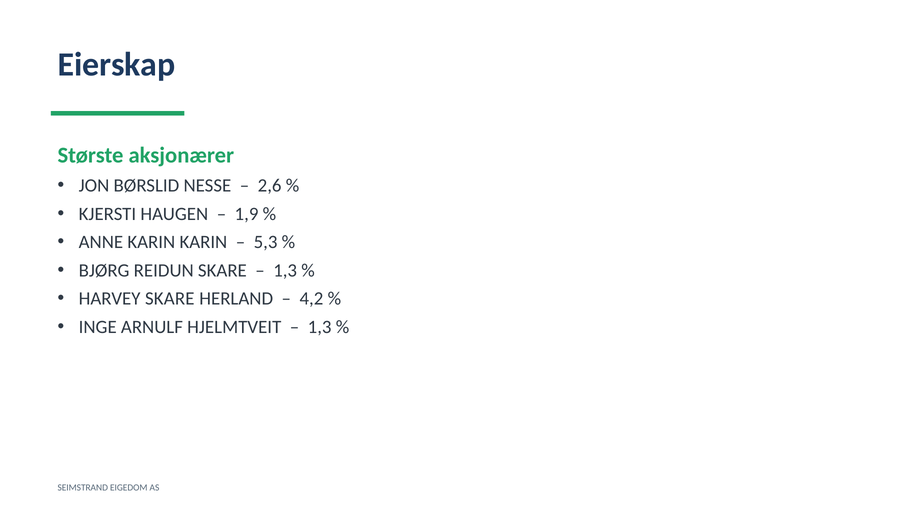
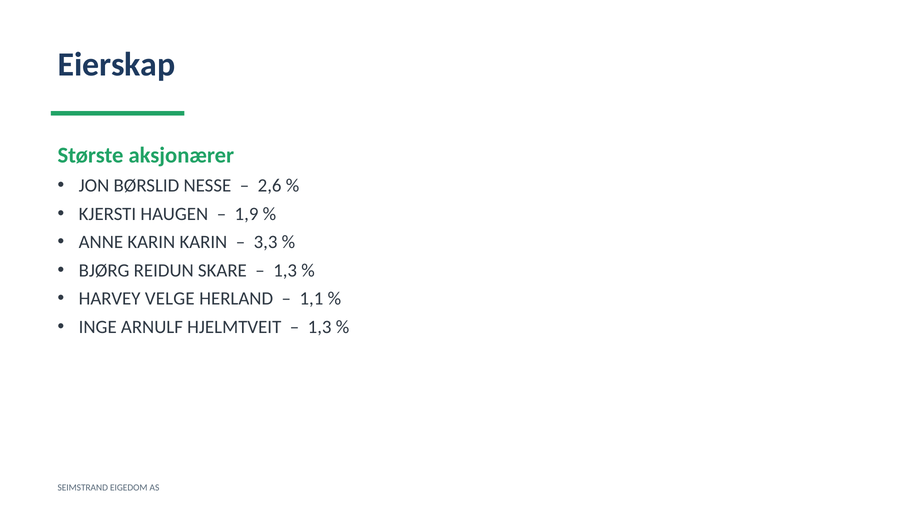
5,3: 5,3 -> 3,3 (266, 242)
HARVEY SKARE: SKARE -> VELGE (170, 299)
4,2: 4,2 -> 1,1 (311, 299)
